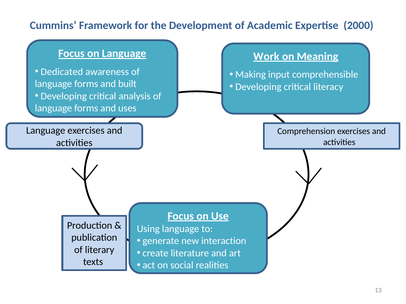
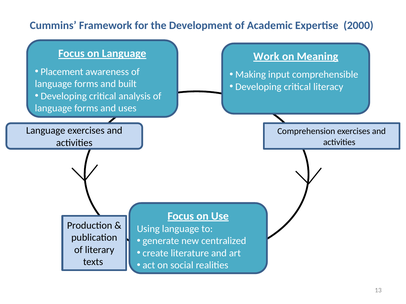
Dedicated: Dedicated -> Placement (62, 72)
interaction: interaction -> centralized (224, 241)
